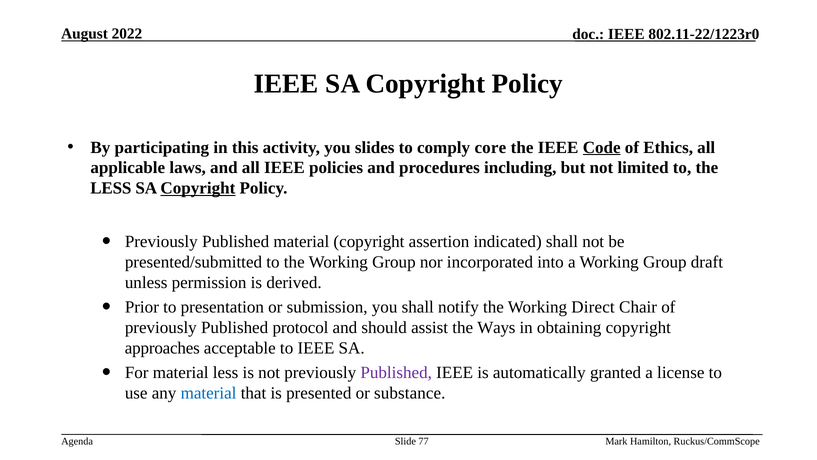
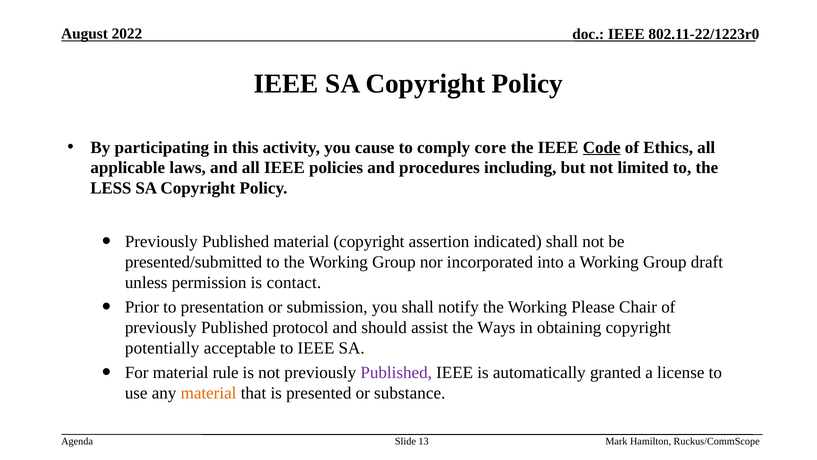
slides: slides -> cause (375, 147)
Copyright underline: present -> none (198, 188)
derived: derived -> contact (294, 282)
Direct: Direct -> Please (593, 307)
approaches: approaches -> potentially (162, 348)
material less: less -> rule (226, 372)
material colour: blue -> orange (209, 393)
77: 77 -> 13 (424, 441)
